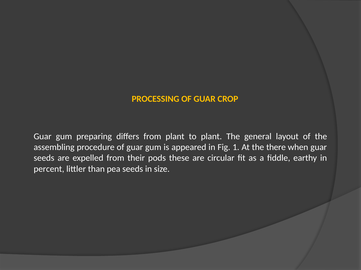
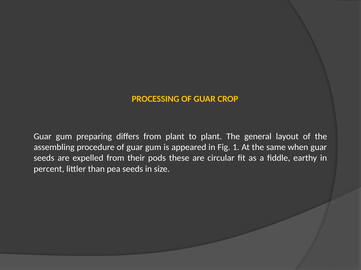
there: there -> same (276, 148)
